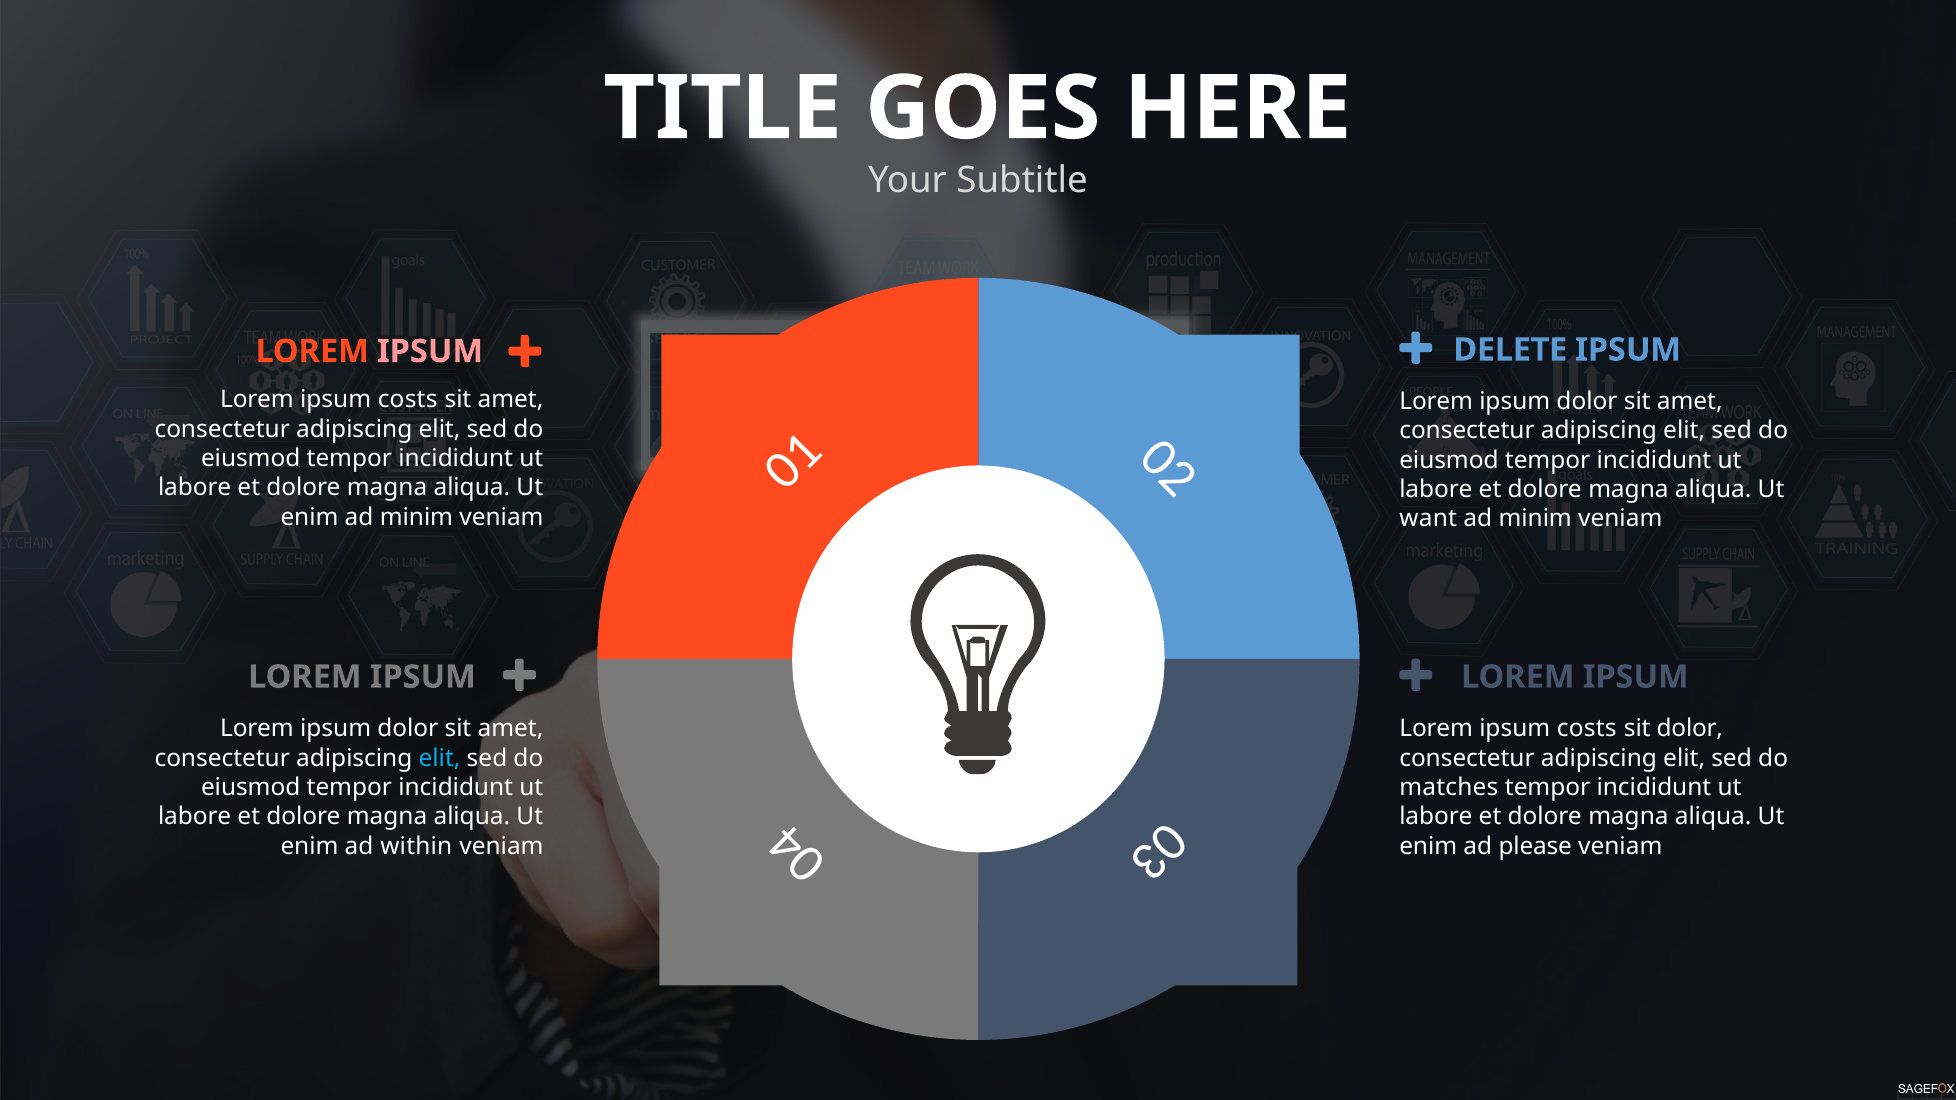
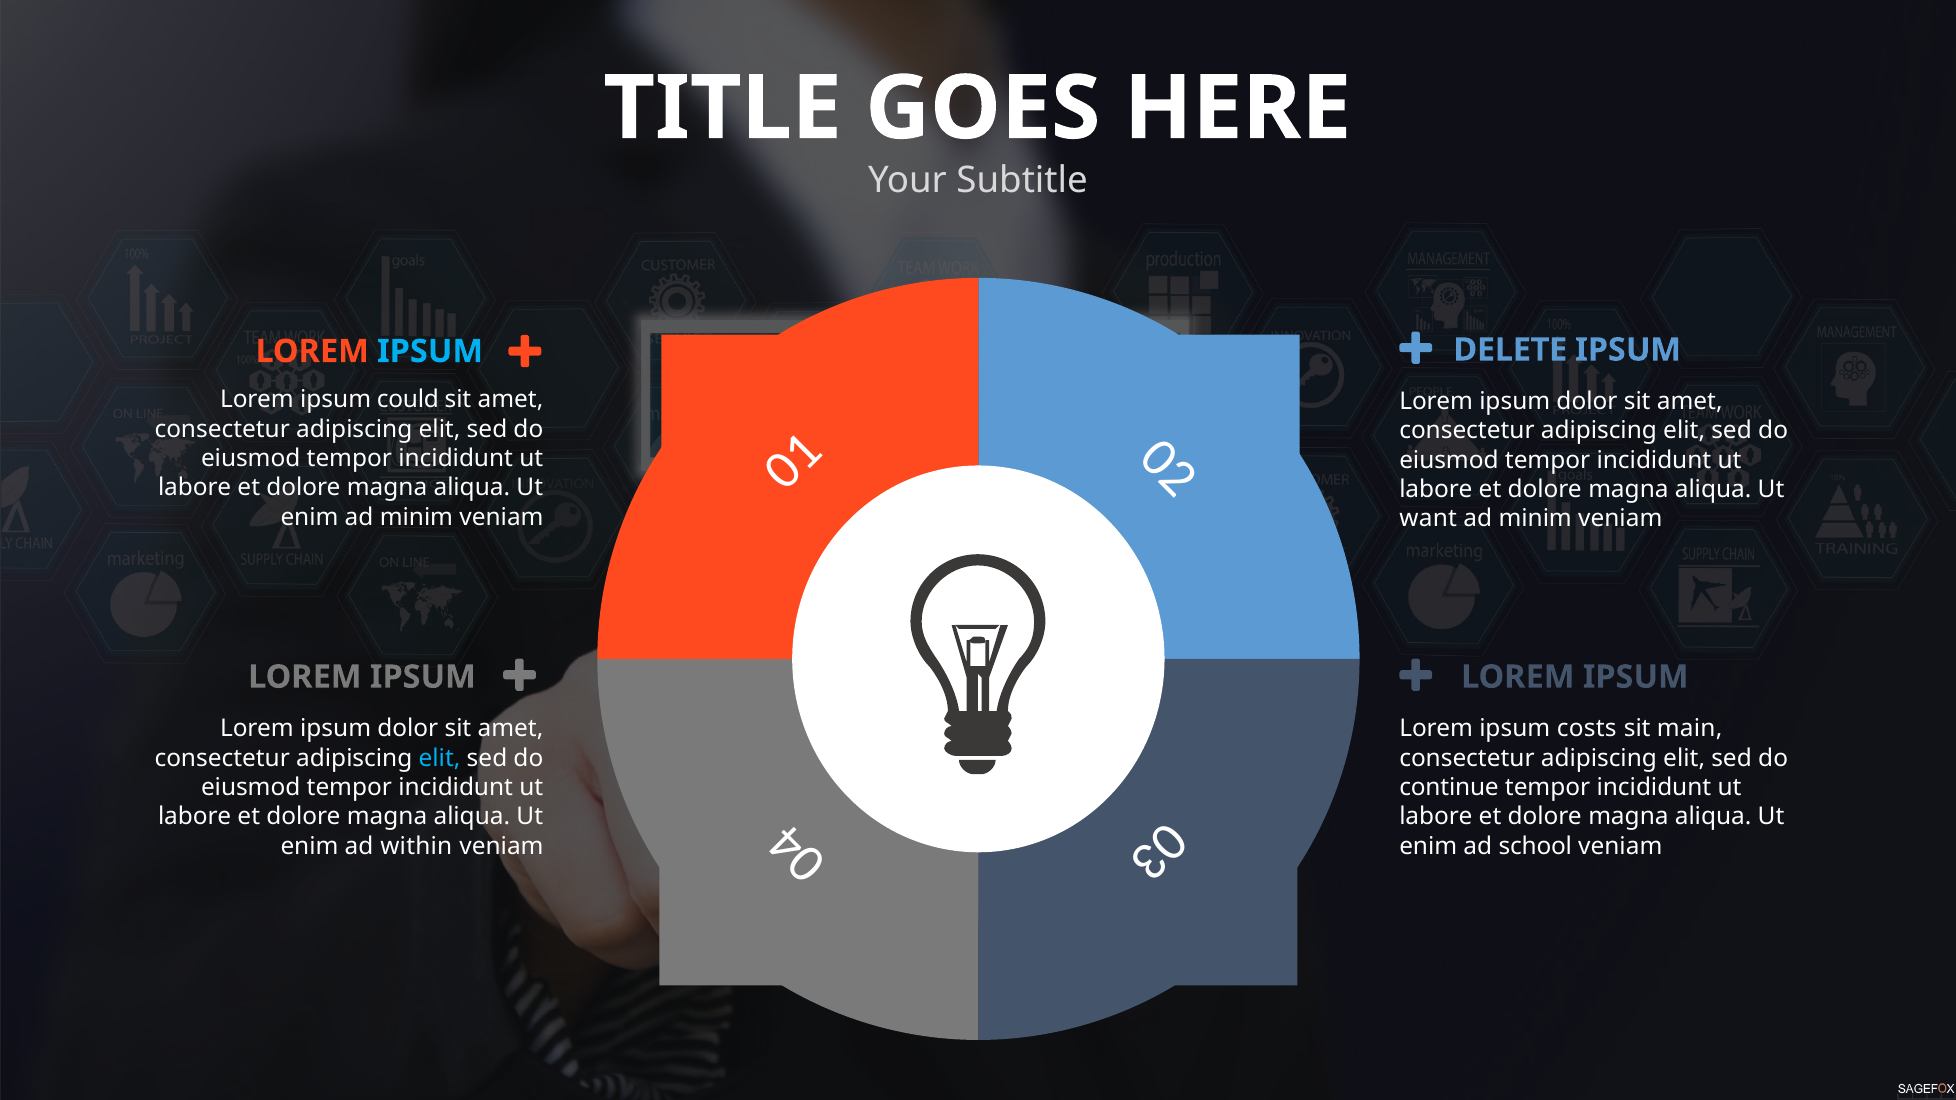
IPSUM colour: pink -> light blue (430, 351)
costs: costs -> could (408, 400)
sit dolor: dolor -> main (1690, 729)
matches: matches -> continue (1449, 788)
please: please -> school (1535, 846)
